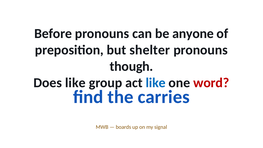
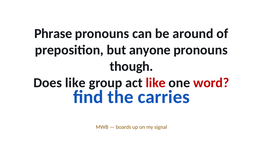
Before: Before -> Phrase (53, 34)
anyone: anyone -> around (193, 34)
shelter: shelter -> anyone (150, 50)
like colour: blue -> red (156, 83)
